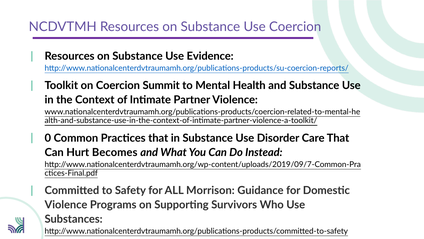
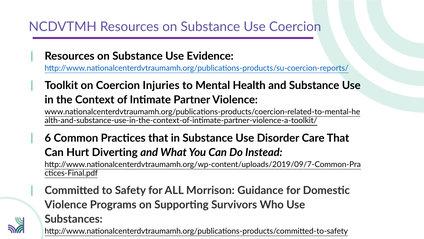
Summit: Summit -> Injuries (161, 85)
0: 0 -> 6 (48, 138)
Becomes: Becomes -> Diverting (115, 152)
